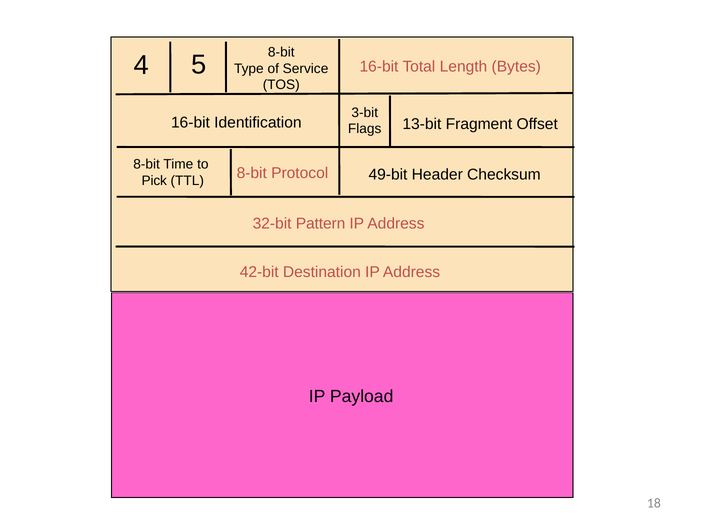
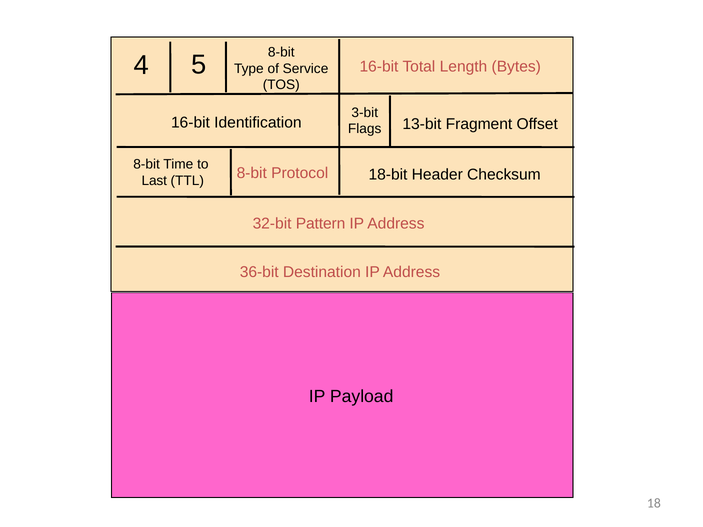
Pick: Pick -> Last (154, 181)
49-bit: 49-bit -> 18-bit (388, 174)
42-bit: 42-bit -> 36-bit (259, 272)
